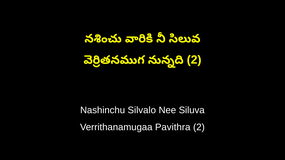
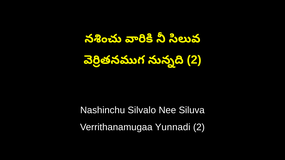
Pavithra: Pavithra -> Yunnadi (173, 127)
